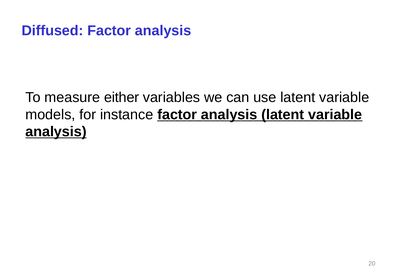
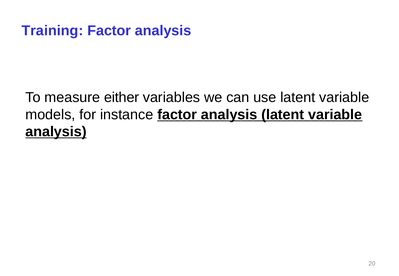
Diffused: Diffused -> Training (52, 31)
